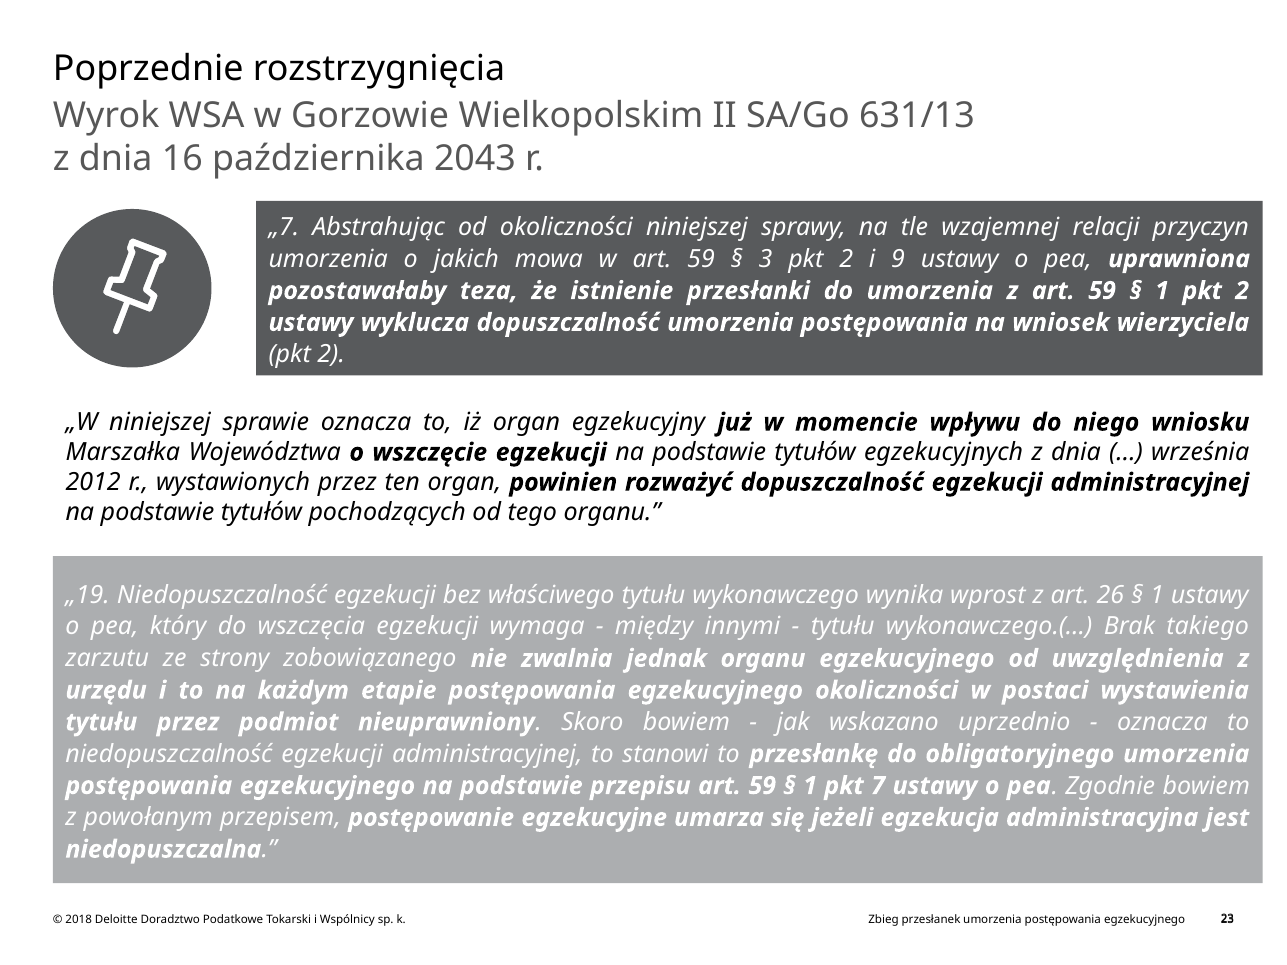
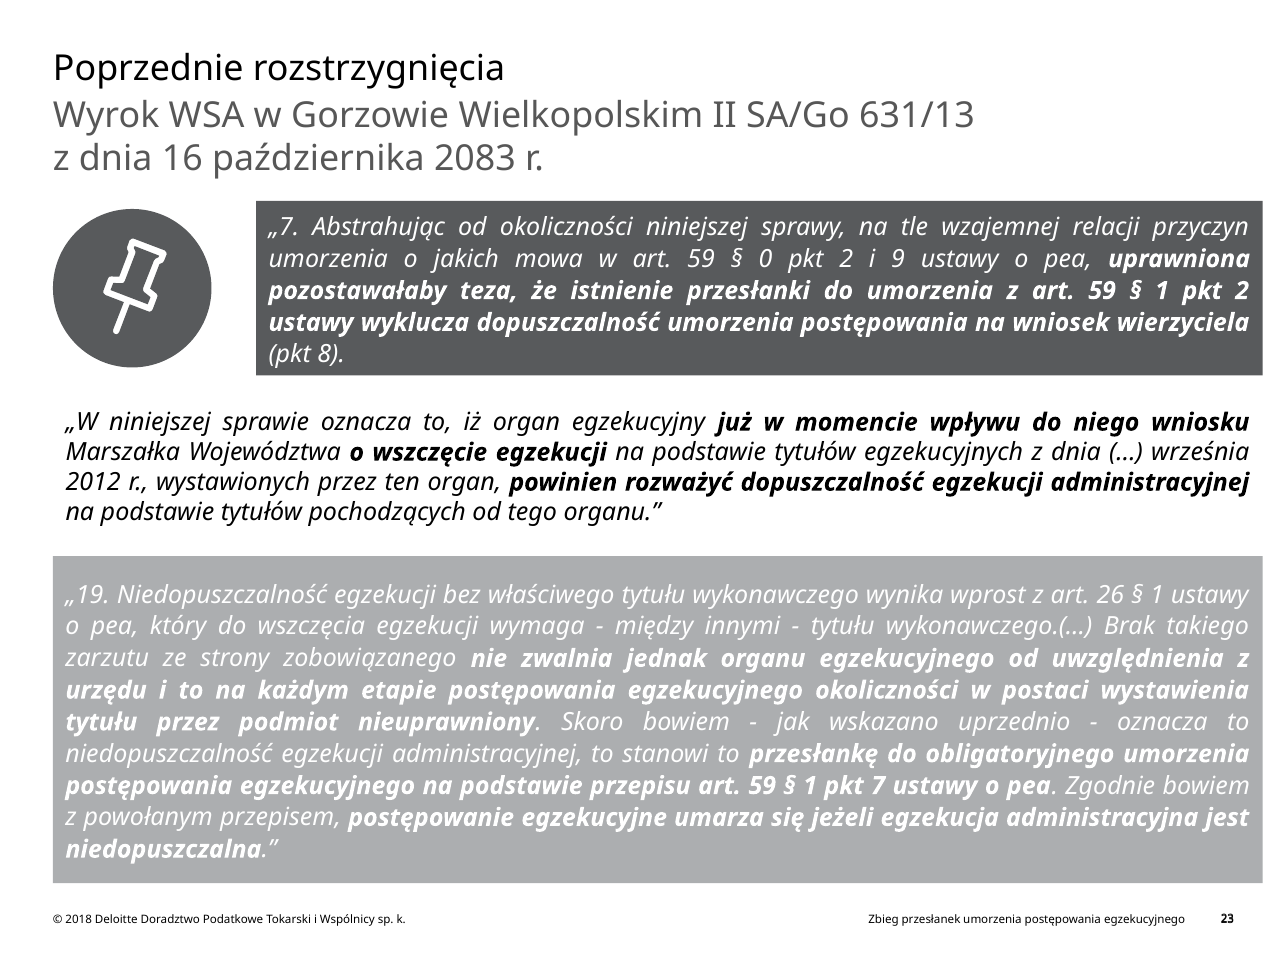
2043: 2043 -> 2083 (475, 159)
3: 3 -> 0 (766, 259)
2: 2 -> 8 (331, 354)
